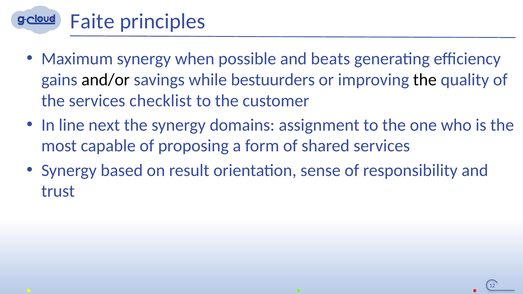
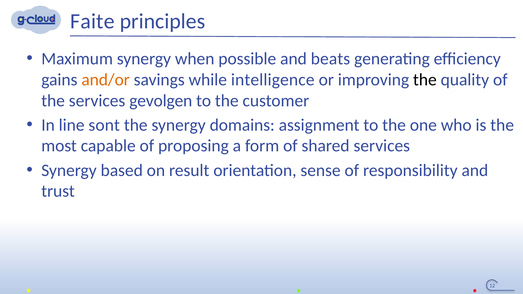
and/or colour: black -> orange (106, 80)
bestuurders: bestuurders -> intelligence (273, 80)
checklist: checklist -> gevolgen (161, 101)
next: next -> sont (104, 125)
